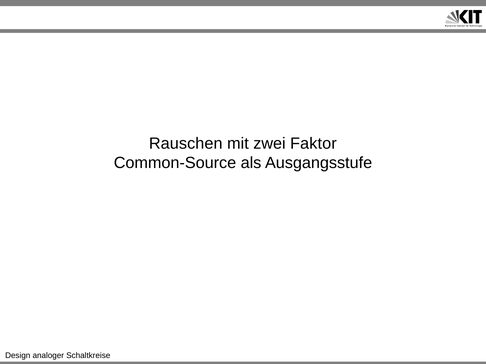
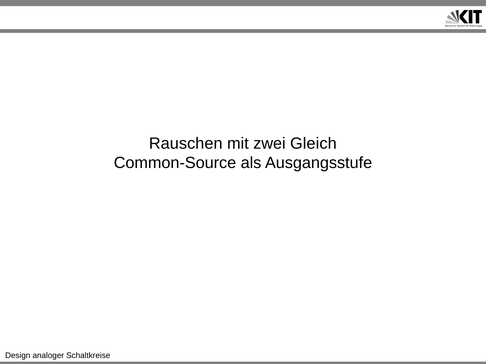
Faktor: Faktor -> Gleich (313, 144)
